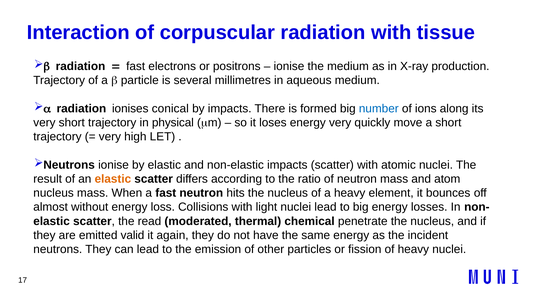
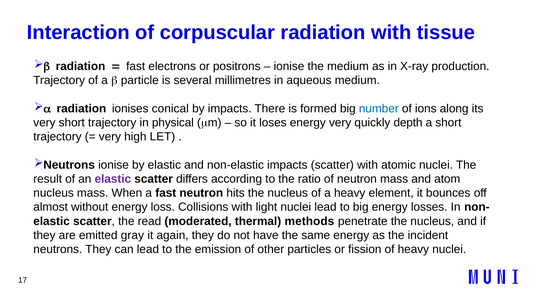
move: move -> depth (408, 123)
elastic colour: orange -> purple (113, 179)
chemical: chemical -> methods (309, 221)
valid: valid -> gray (132, 235)
